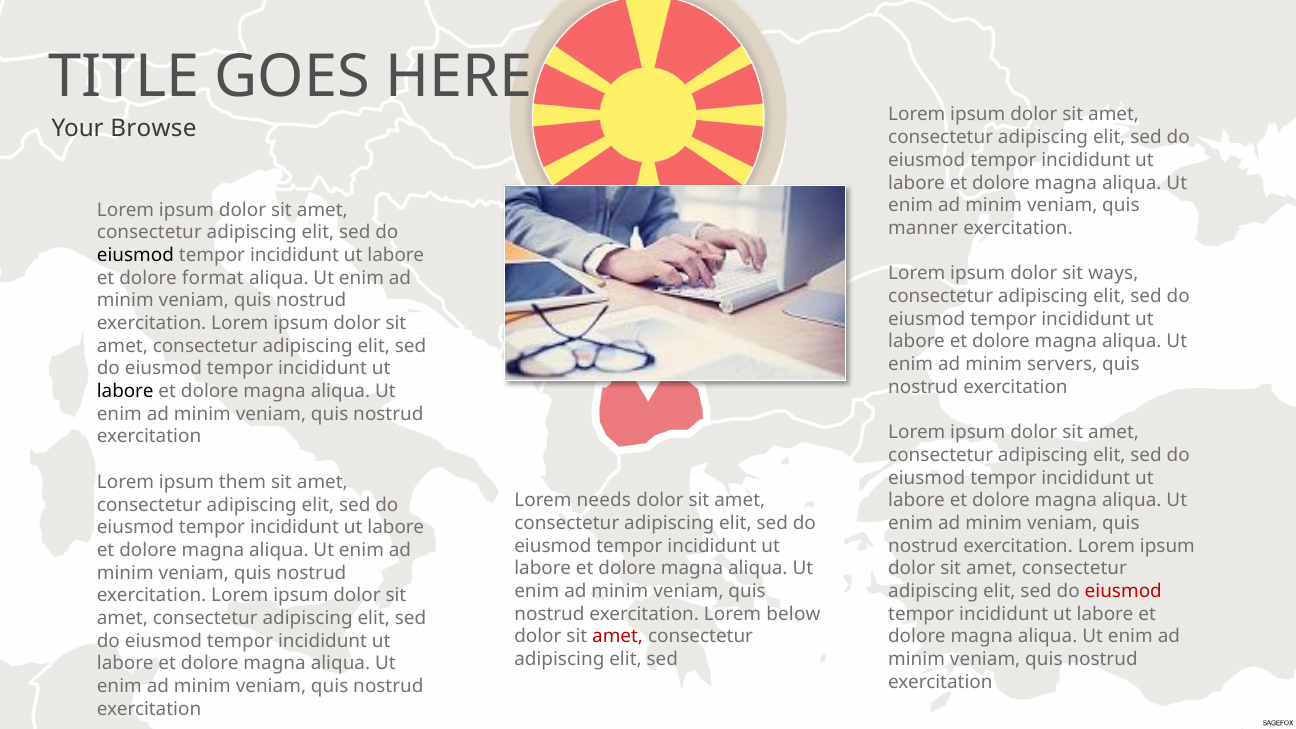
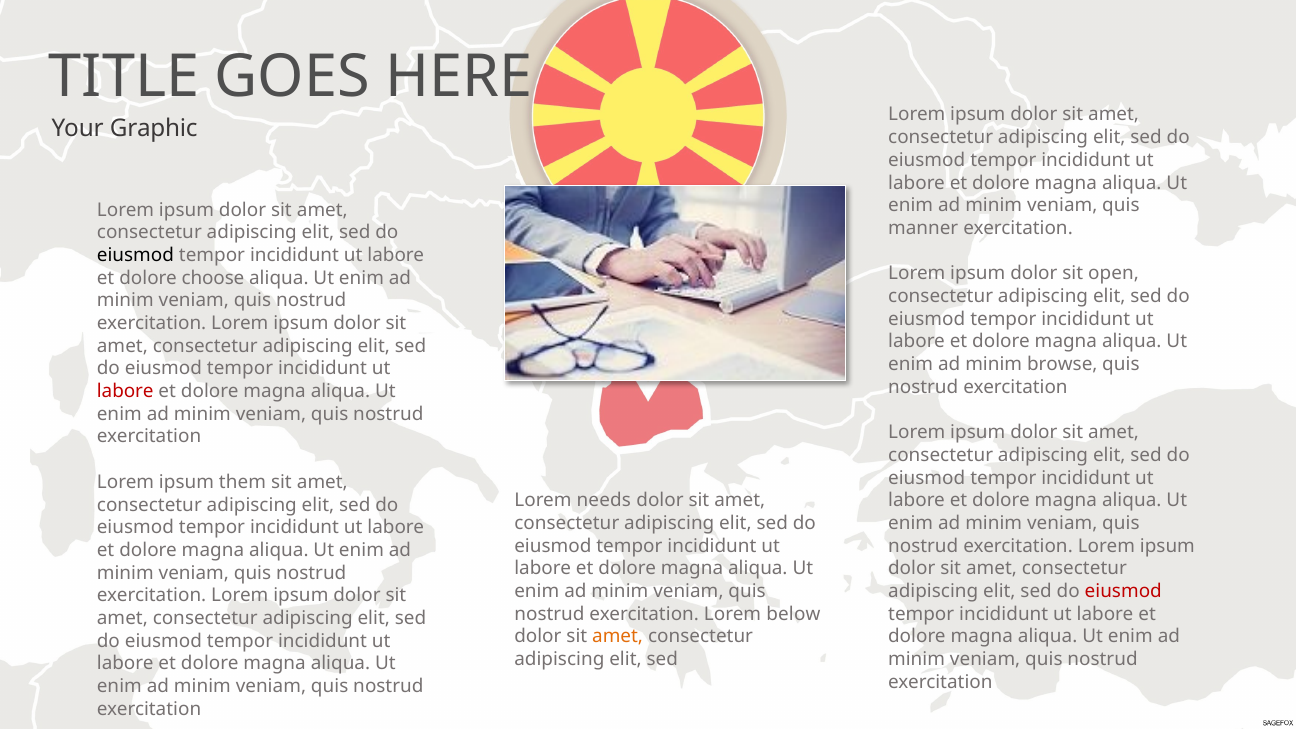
Browse: Browse -> Graphic (154, 129)
ways: ways -> open (1113, 274)
format: format -> choose (213, 278)
servers: servers -> browse (1062, 364)
labore colour: black -> red (125, 391)
amet colour: red -> orange (618, 637)
